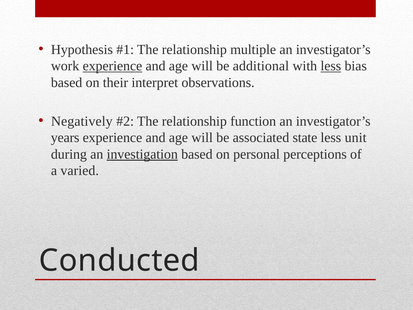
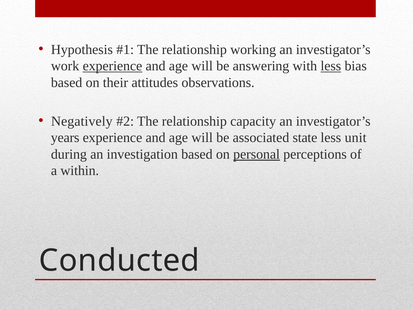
multiple: multiple -> working (253, 49)
additional: additional -> answering (261, 66)
interpret: interpret -> attitudes (155, 83)
function: function -> capacity (253, 121)
investigation underline: present -> none (142, 154)
personal underline: none -> present (257, 154)
varied: varied -> within (80, 171)
